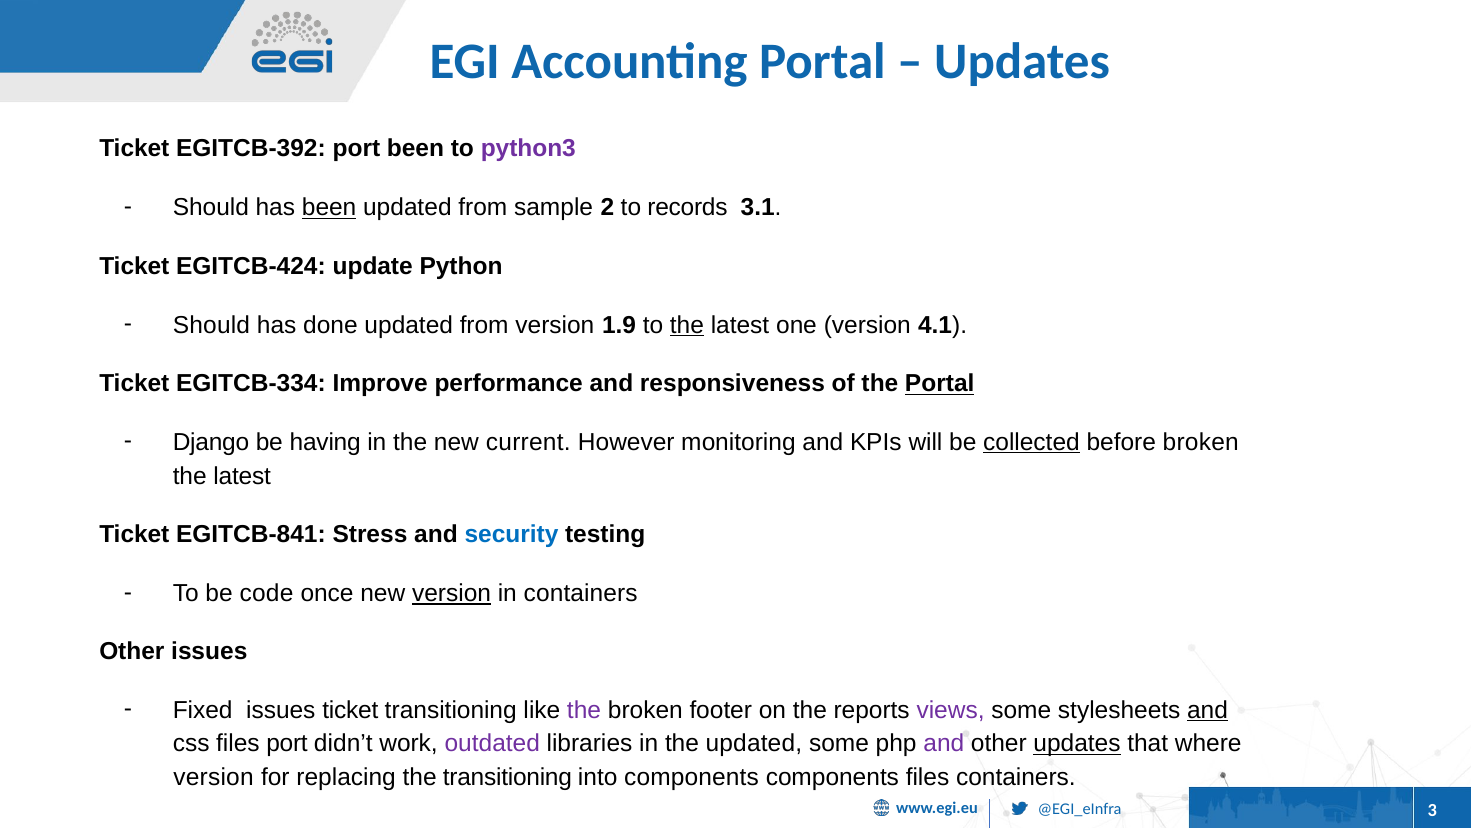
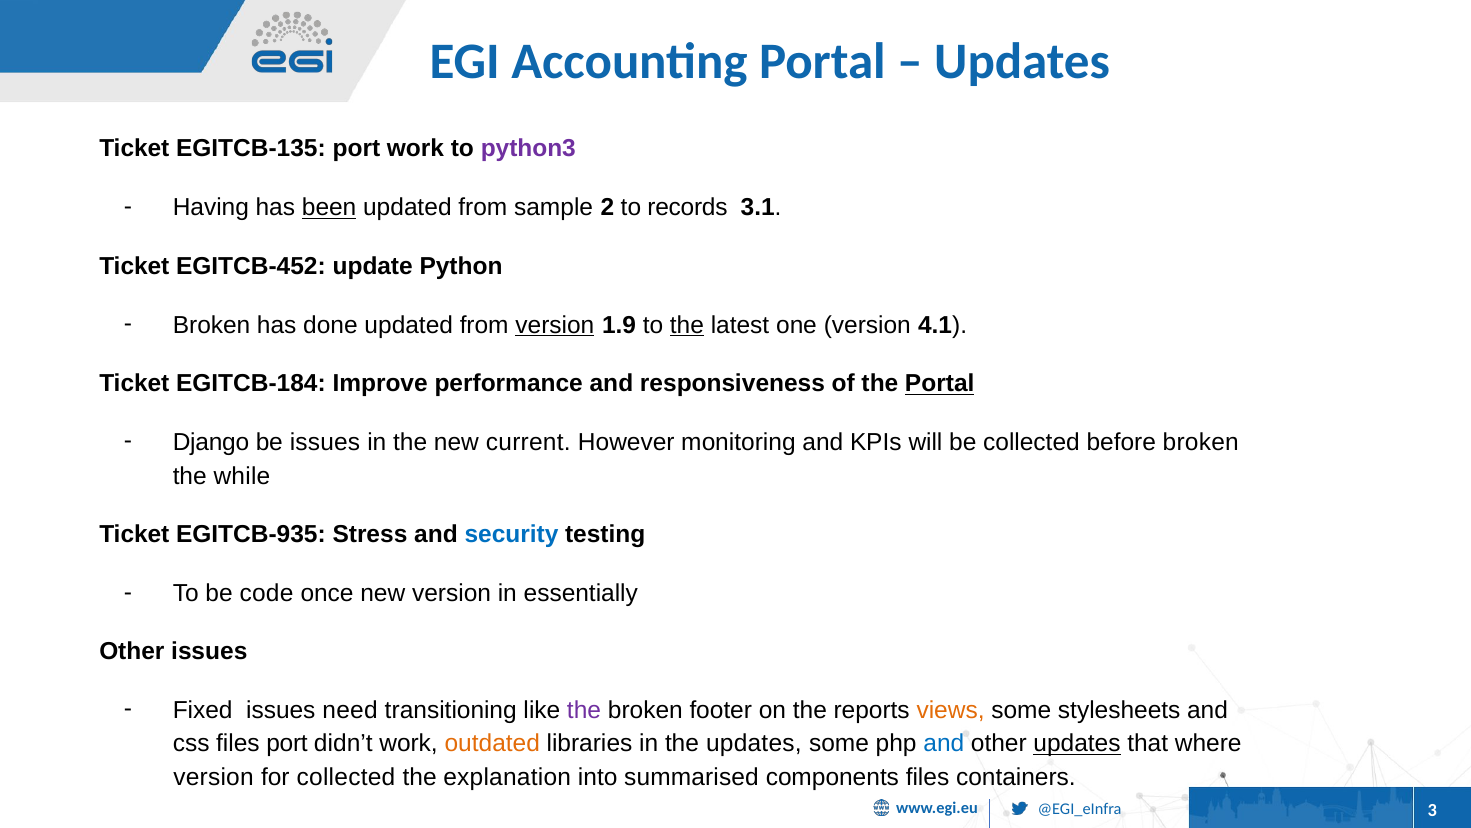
EGITCB-392: EGITCB-392 -> EGITCB-135 (251, 149)
port been: been -> work (416, 149)
Should: Should -> Having (211, 208)
EGITCB-424: EGITCB-424 -> EGITCB-452 (251, 266)
Should: Should -> Broken (212, 325)
version underline: none -> present (555, 325)
EGITCB-334: EGITCB-334 -> EGITCB-184 (251, 384)
be having: having -> issues (325, 442)
collected underline: present -> none (1031, 442)
latest: latest -> while (242, 476)
EGITCB-841: EGITCB-841 -> EGITCB-935 (251, 535)
version underline: present -> none (452, 593)
in containers: containers -> essentially (581, 593)
issues ticket: ticket -> need (350, 710)
views colour: purple -> orange (951, 710)
and underline: present -> none (1208, 710)
outdated colour: purple -> orange (492, 743)
the updated: updated -> updates (754, 743)
and colour: purple -> blue (944, 743)
for replacing: replacing -> collected (346, 777)
the transitioning: transitioning -> explanation (507, 777)
into components: components -> summarised (691, 777)
